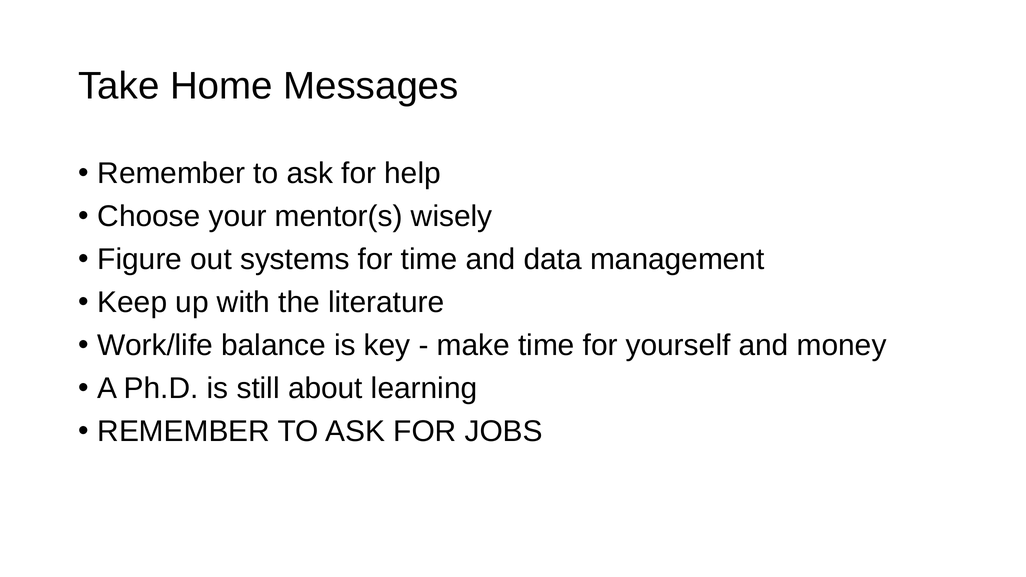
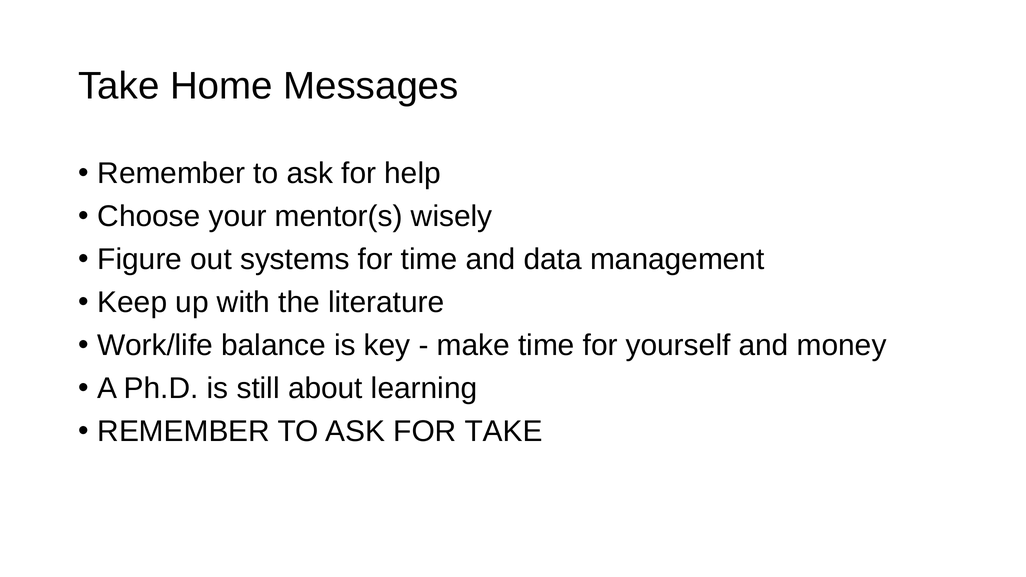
FOR JOBS: JOBS -> TAKE (504, 432)
